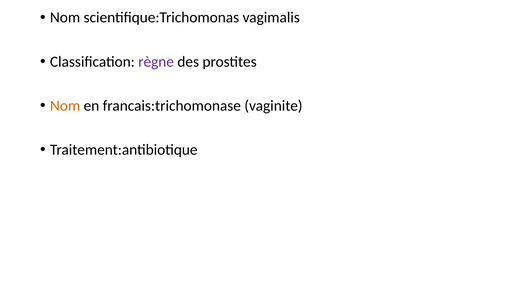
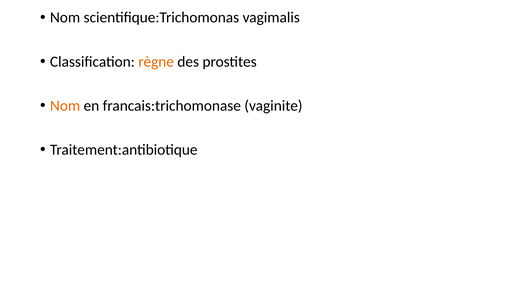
règne colour: purple -> orange (156, 62)
